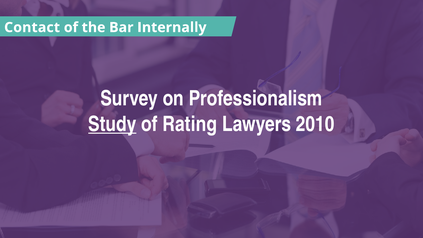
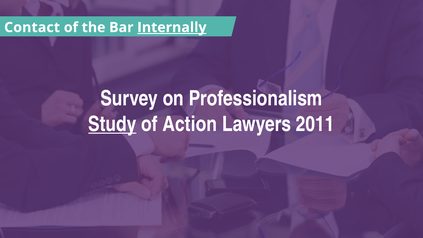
Internally underline: none -> present (172, 27)
Rating: Rating -> Action (190, 124)
2010: 2010 -> 2011 (315, 124)
